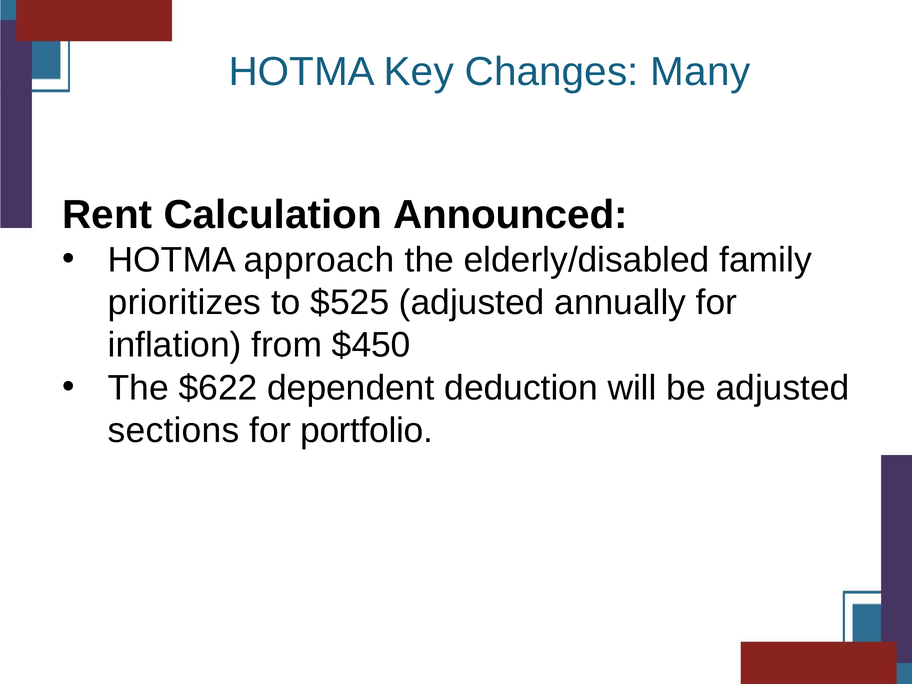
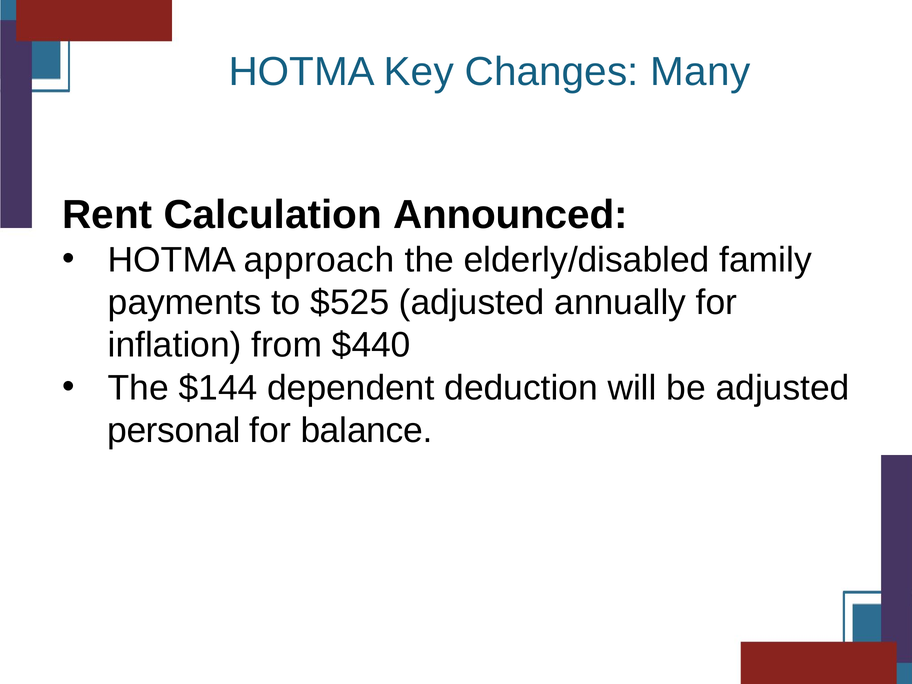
prioritizes: prioritizes -> payments (185, 303)
$450: $450 -> $440 (371, 345)
$622: $622 -> $144 (218, 388)
sections: sections -> personal (174, 430)
portfolio: portfolio -> balance (367, 430)
